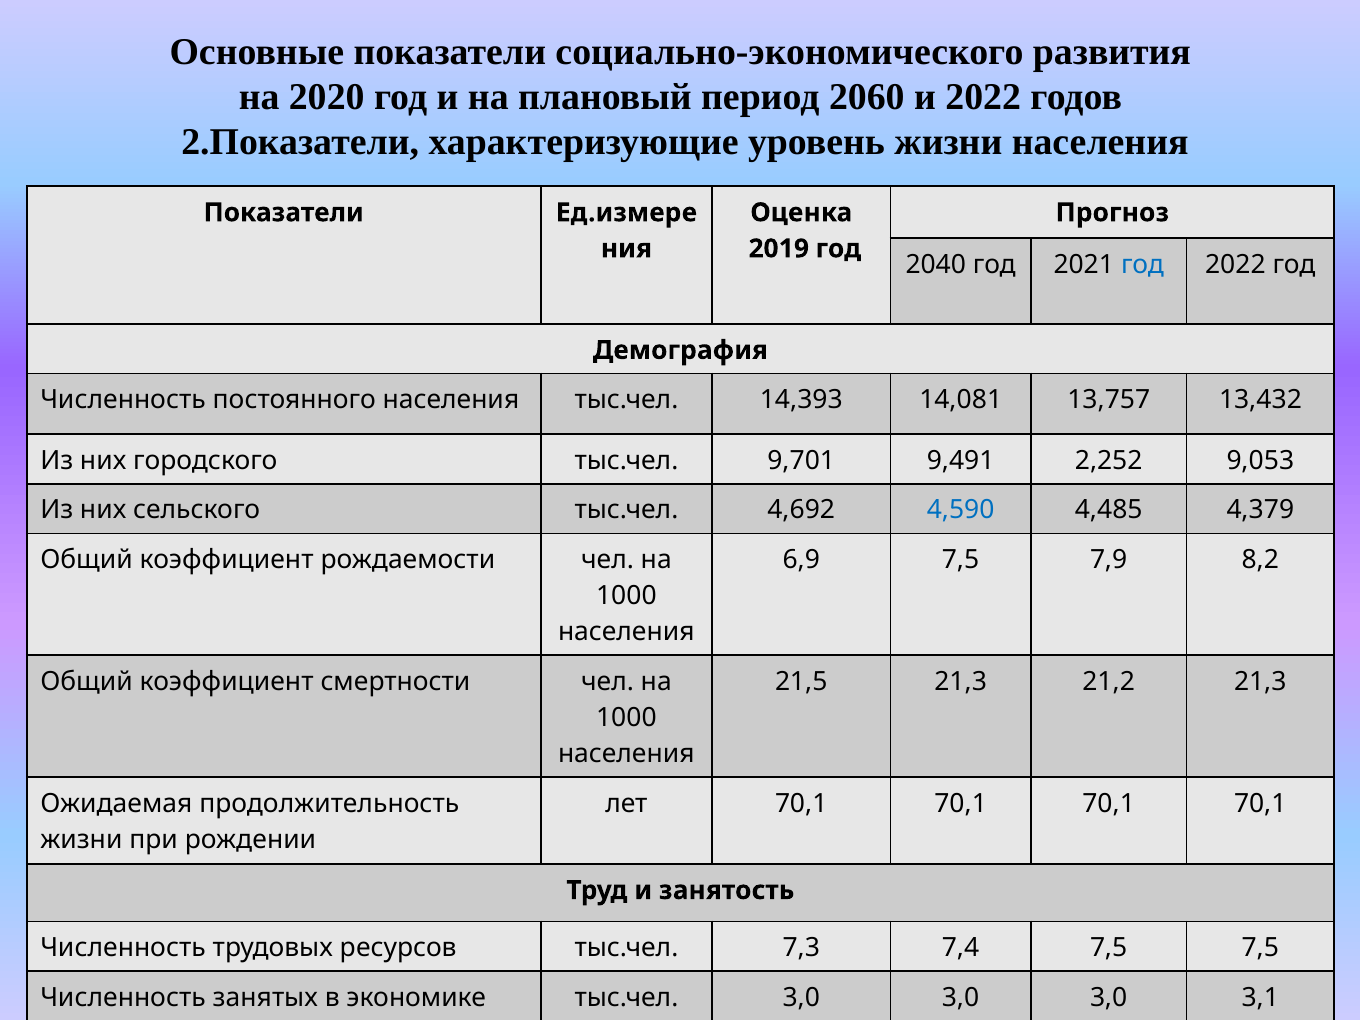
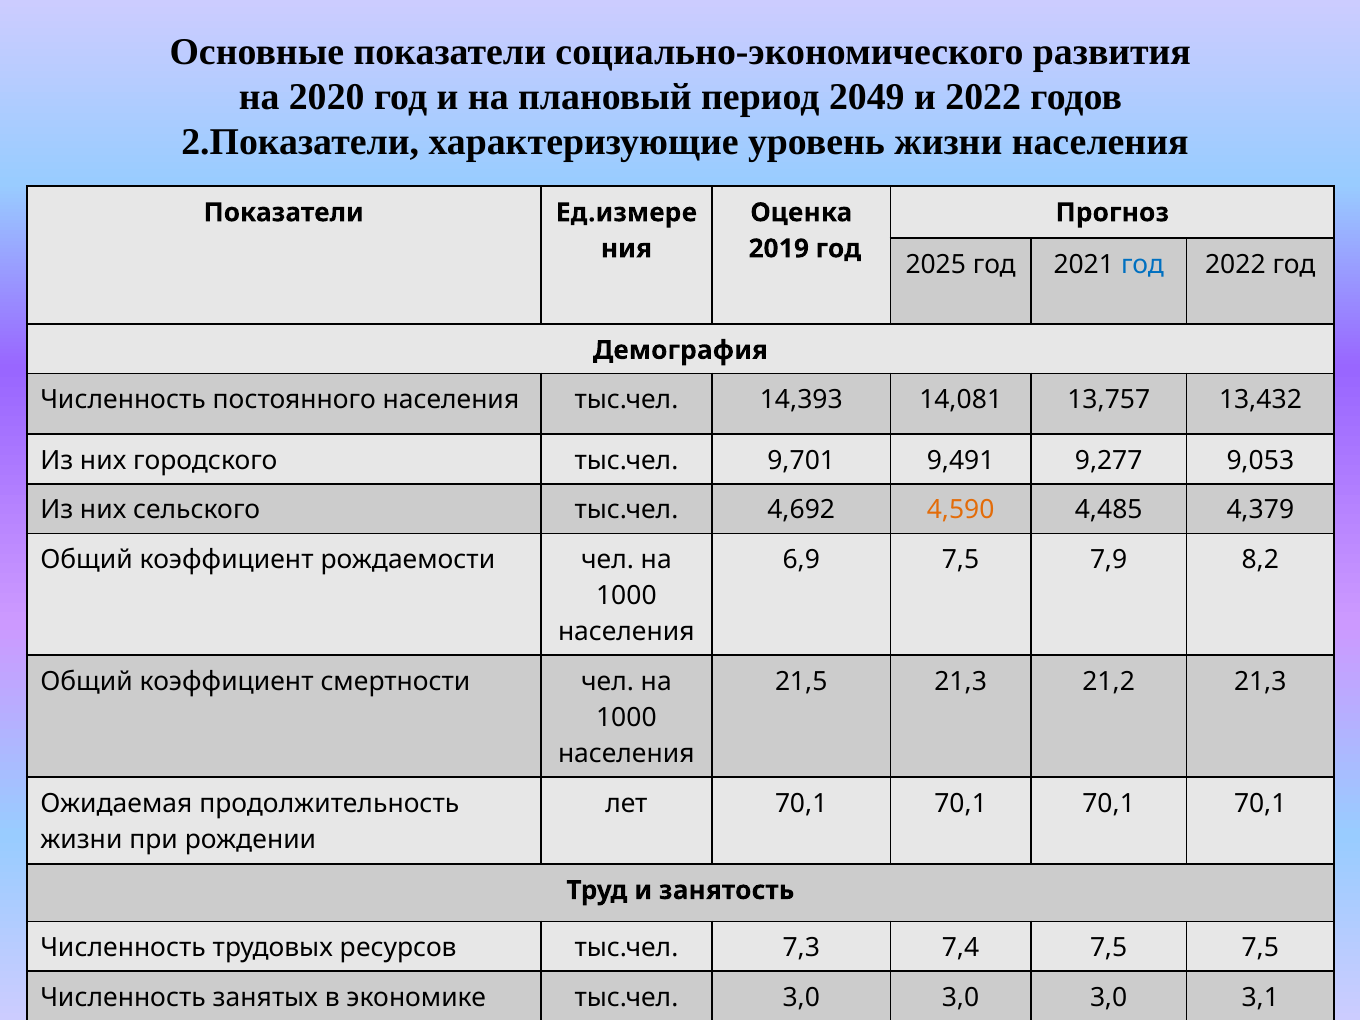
2060: 2060 -> 2049 (867, 97)
2040: 2040 -> 2025 (936, 265)
2,252: 2,252 -> 9,277 (1109, 460)
4,590 colour: blue -> orange (961, 510)
